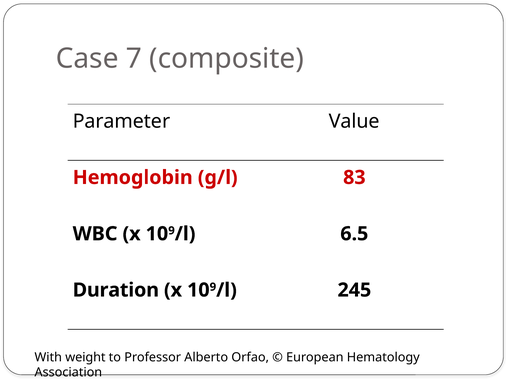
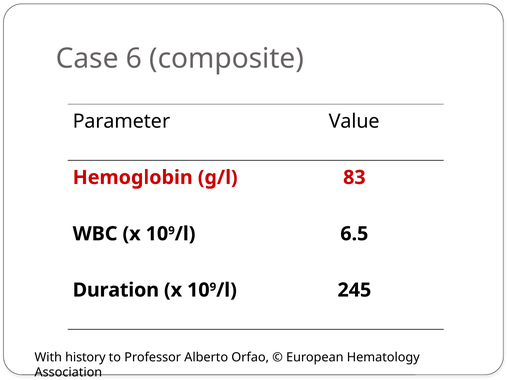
7: 7 -> 6 (134, 59)
weight: weight -> history (85, 357)
